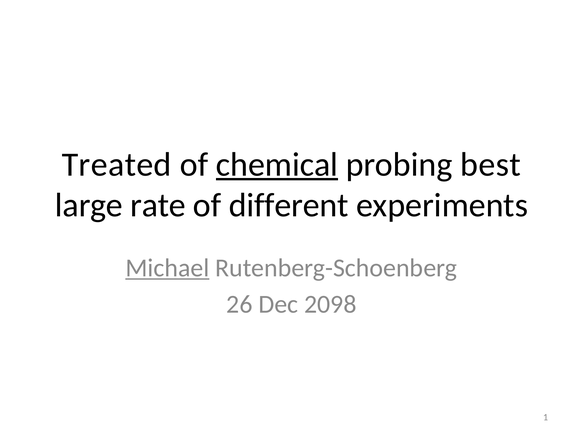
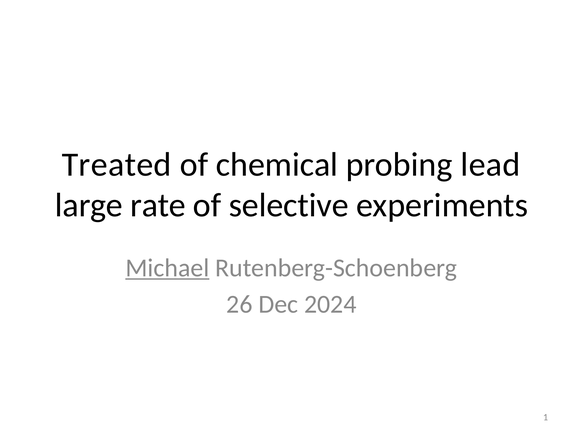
chemical underline: present -> none (277, 165)
best: best -> lead (491, 165)
different: different -> selective (289, 205)
2098: 2098 -> 2024 (330, 304)
